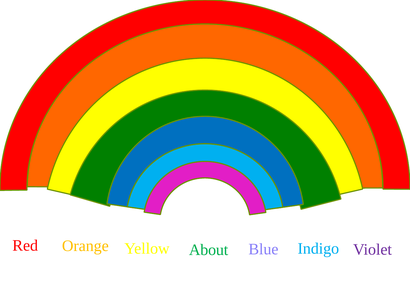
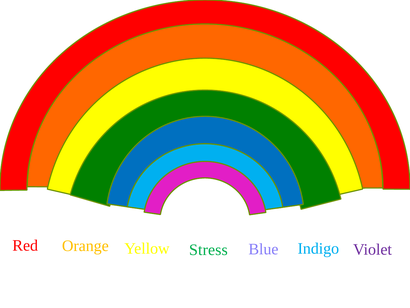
About: About -> Stress (208, 250)
